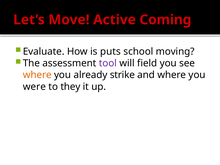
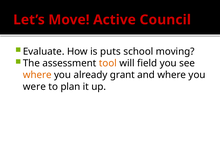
Coming: Coming -> Council (165, 20)
tool colour: purple -> orange (108, 63)
strike: strike -> grant (122, 75)
they: they -> plan (70, 87)
